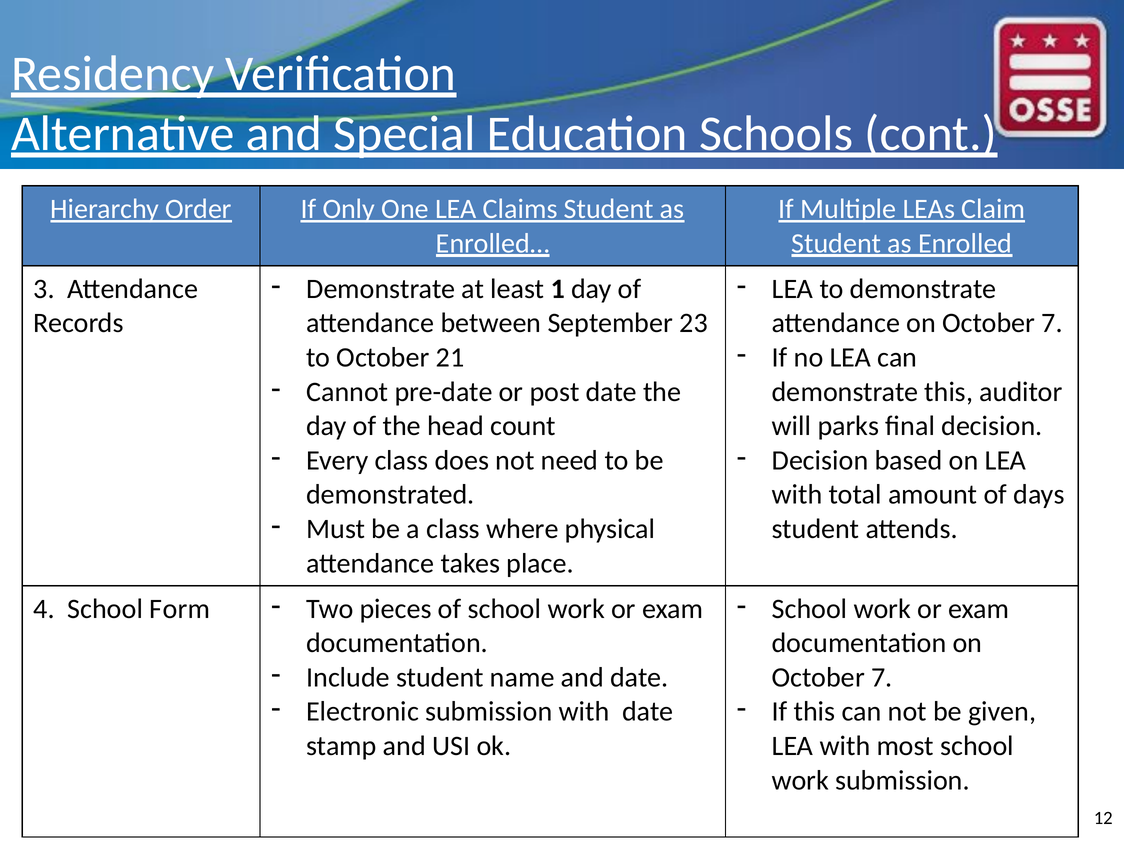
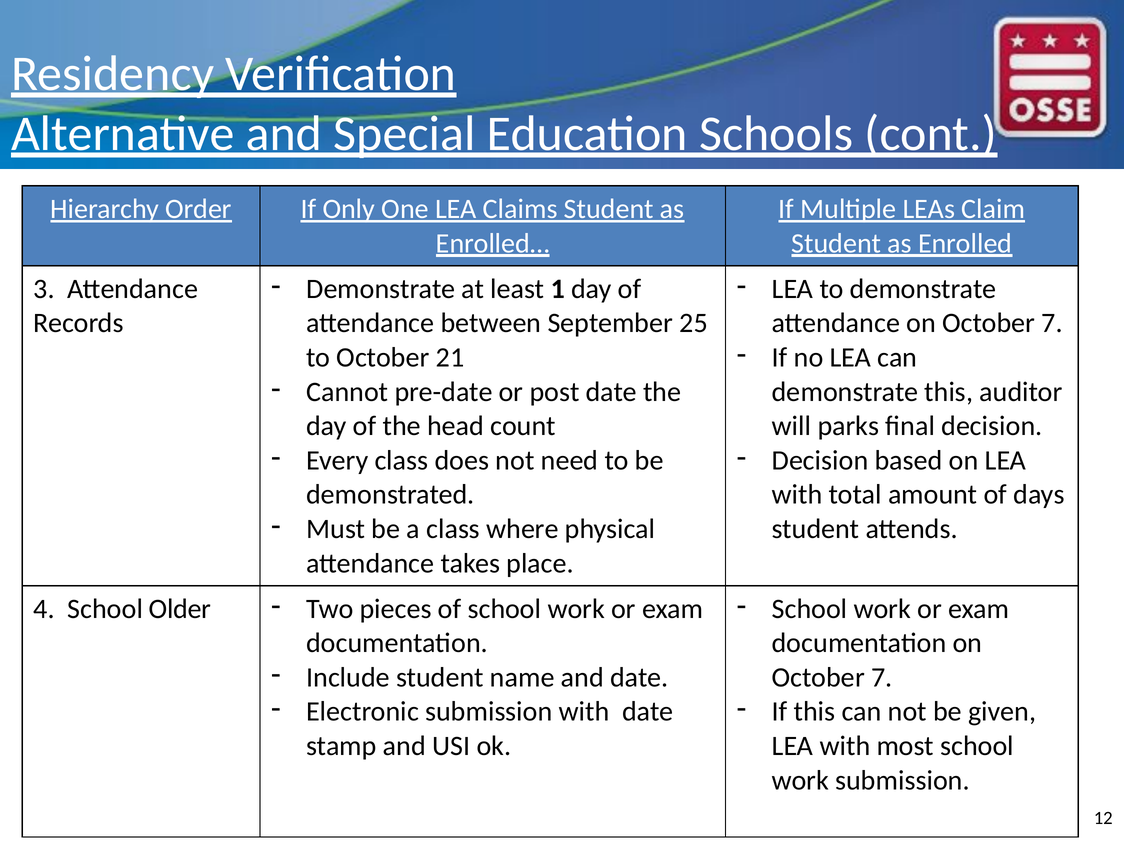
23: 23 -> 25 (694, 323)
Form: Form -> Older (180, 609)
